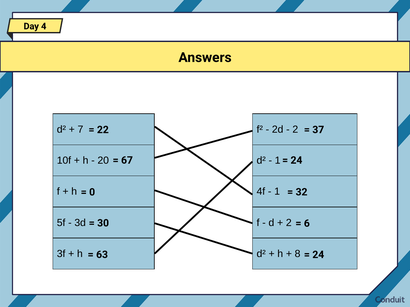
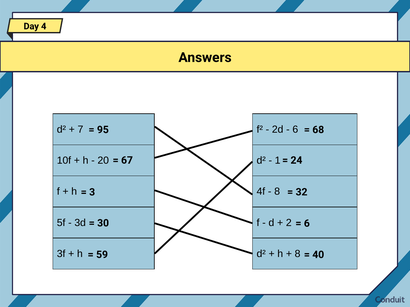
2: 2 -> 6 (295, 130)
22: 22 -> 95 (103, 130)
37: 37 -> 68 (318, 130)
1: 1 -> 8 (277, 192)
0: 0 -> 3 (92, 192)
63: 63 -> 59 (102, 255)
24: 24 -> 40 (318, 255)
